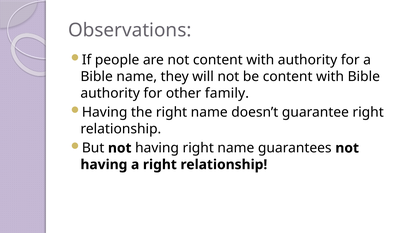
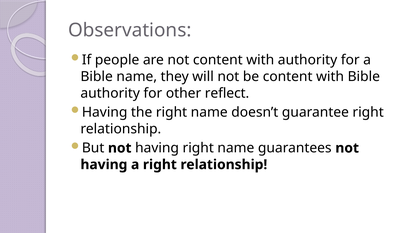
family: family -> reflect (227, 93)
